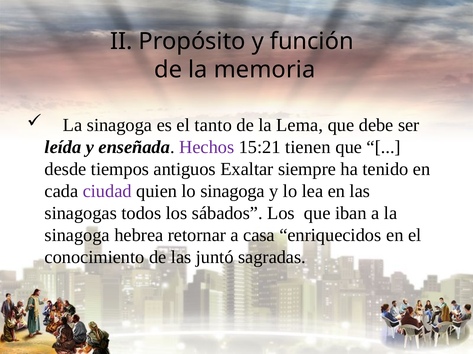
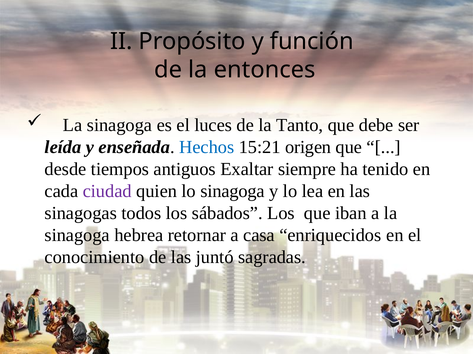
memoria: memoria -> entonces (265, 70)
tanto: tanto -> luces (213, 126)
Lema: Lema -> Tanto (300, 126)
Hechos colour: purple -> blue (207, 148)
tienen: tienen -> origen (308, 148)
